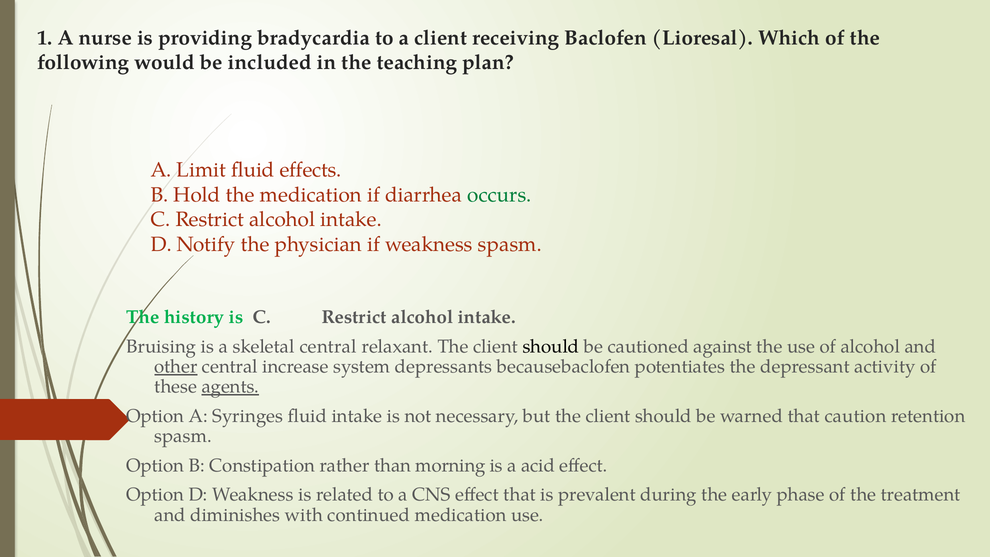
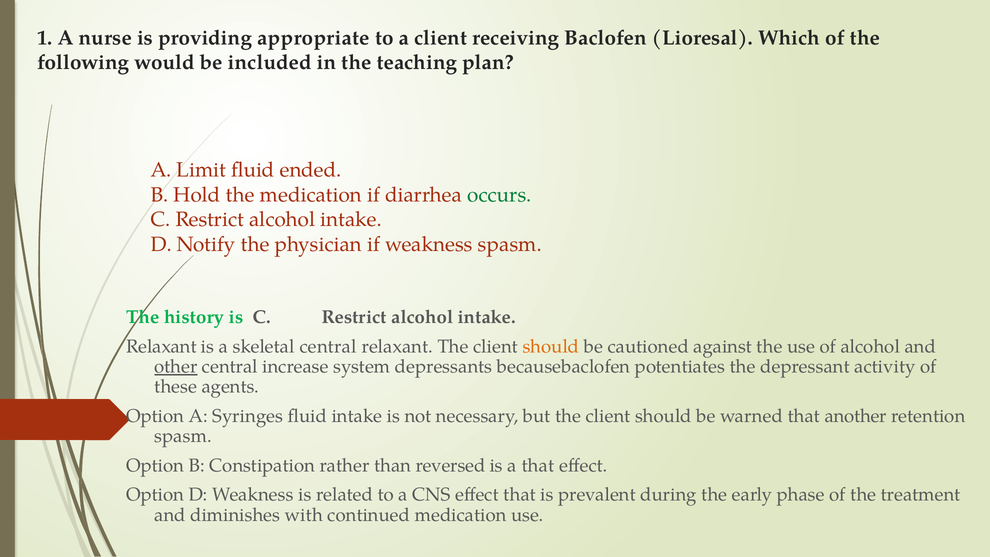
bradycardia: bradycardia -> appropriate (314, 38)
effects: effects -> ended (310, 170)
Bruising: Bruising -> Relaxant (161, 347)
should colour: black -> orange (551, 347)
agents underline: present -> none (230, 387)
caution: caution -> another (856, 416)
morning: morning -> reversed (450, 465)
a acid: acid -> that (538, 465)
